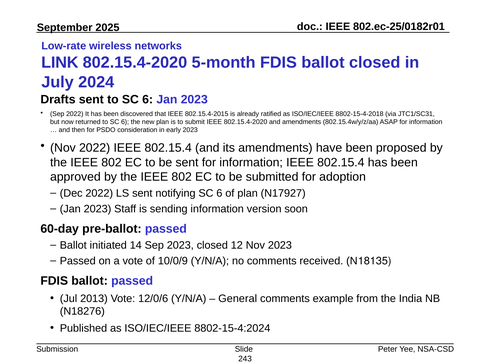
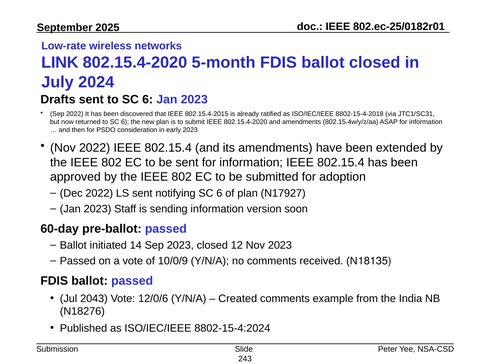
proposed: proposed -> extended (401, 148)
2013: 2013 -> 2043 (94, 299)
General: General -> Created (238, 299)
